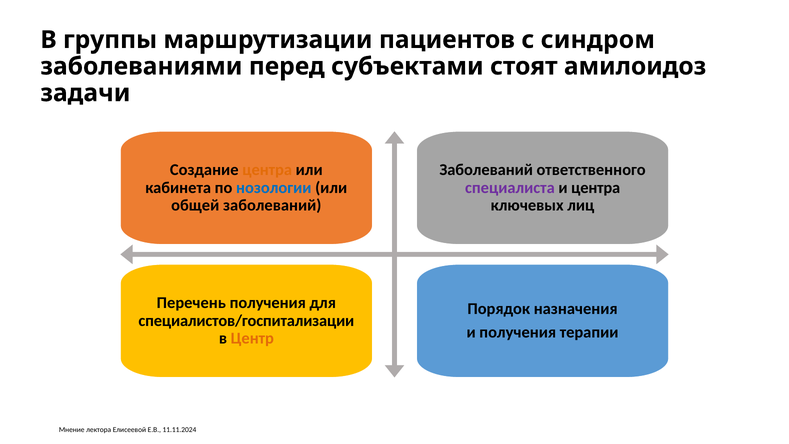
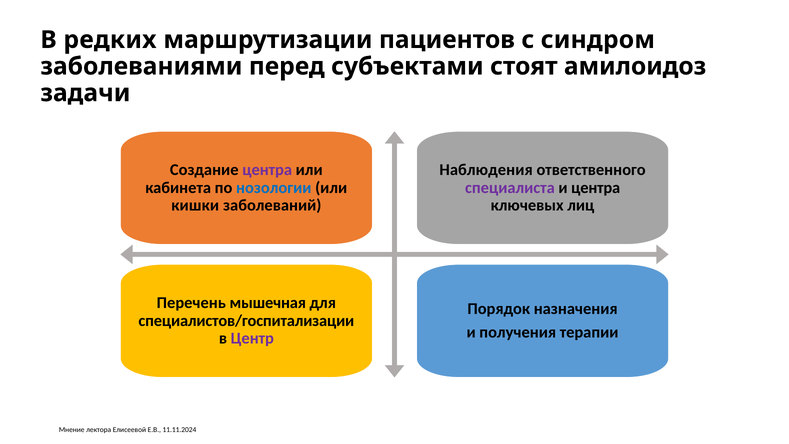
группы: группы -> редких (110, 40)
центра colour: orange -> purple (267, 170)
Заболеваний: Заболеваний -> Наблюдения (486, 170)
общей: общей -> кишки (195, 205)
Перечень получения: получения -> мышечная (268, 303)
Центр colour: orange -> purple (252, 338)
